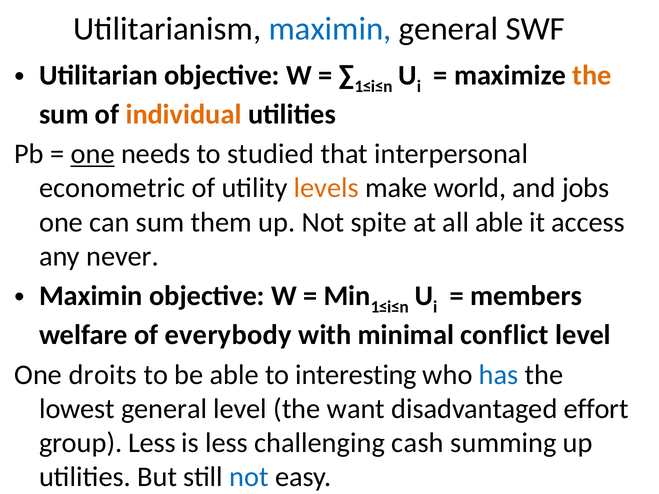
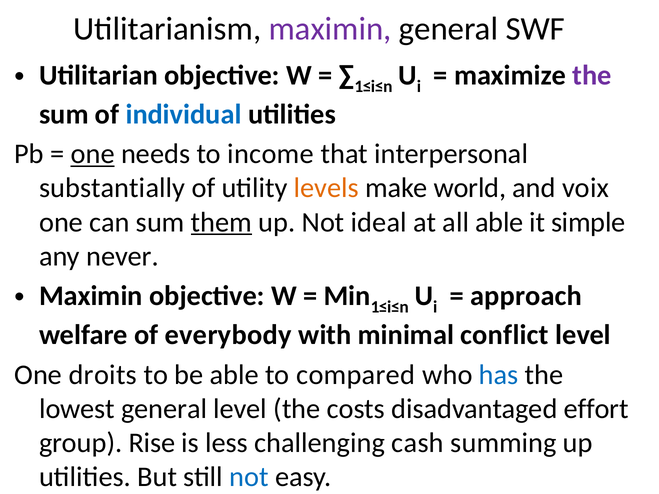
maximin colour: blue -> purple (330, 29)
the colour: orange -> purple (592, 75)
individual colour: orange -> blue (184, 114)
studied: studied -> income (271, 154)
econometric: econometric -> substantially (112, 188)
jobs: jobs -> voix (586, 188)
them underline: none -> present (221, 222)
spite: spite -> ideal (379, 222)
access: access -> simple (588, 222)
members: members -> approach (526, 296)
interesting: interesting -> compared (356, 375)
want: want -> costs (356, 409)
group Less: Less -> Rise (152, 443)
